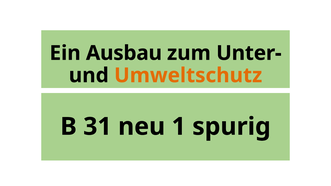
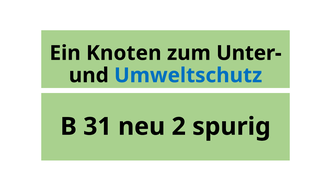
Ausbau: Ausbau -> Knoten (124, 53)
Umweltschutz colour: orange -> blue (188, 75)
1: 1 -> 2 (179, 127)
